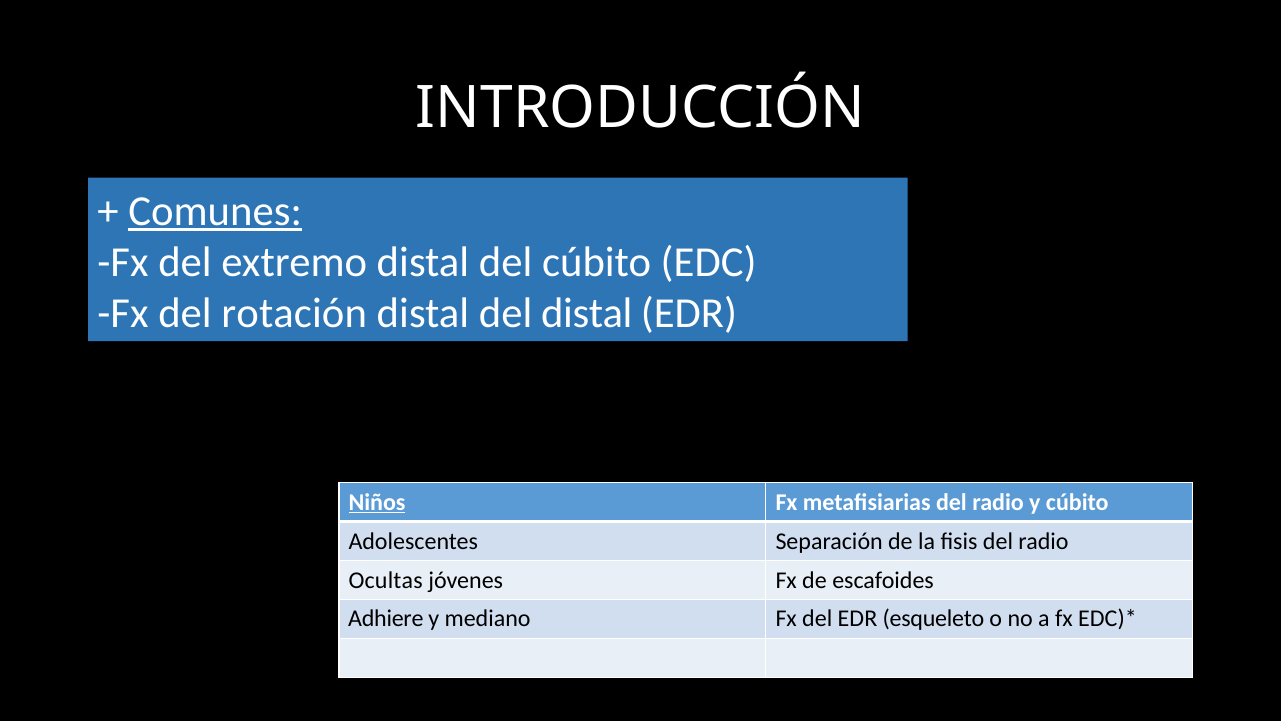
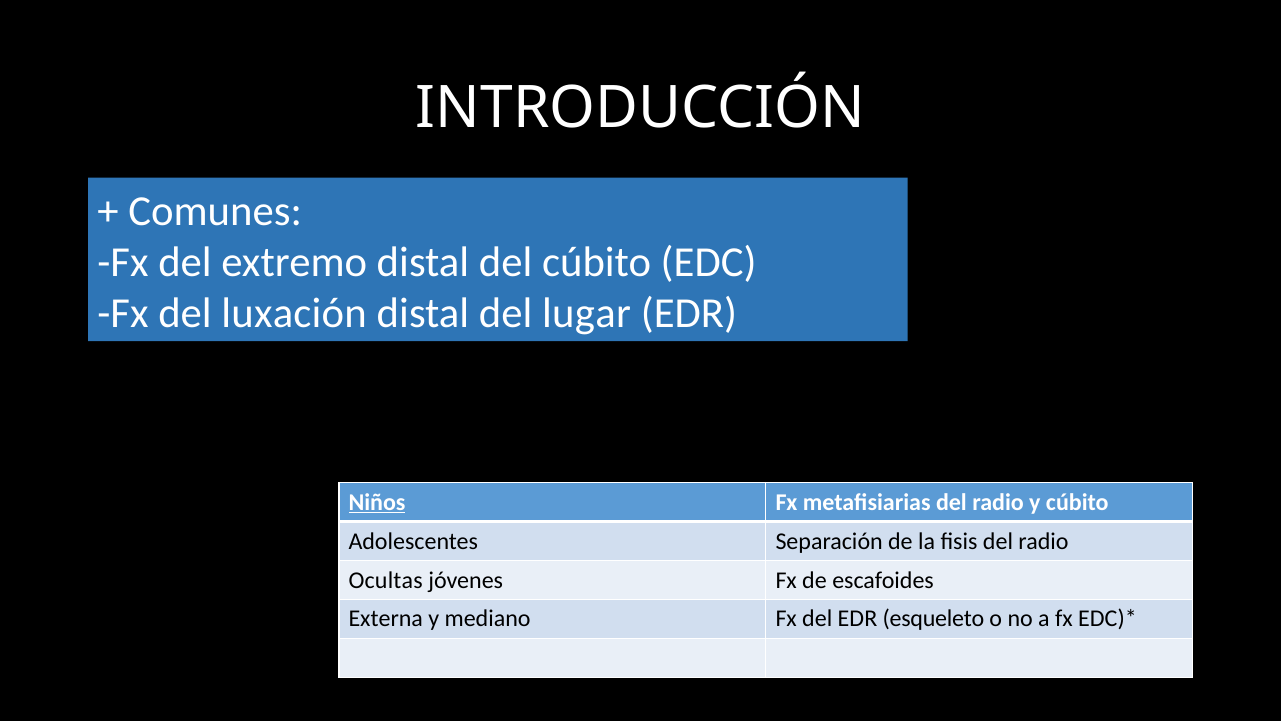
Comunes underline: present -> none (215, 211)
rotación: rotación -> luxación (294, 313)
del distal: distal -> lugar (586, 313)
Adhiere: Adhiere -> Externa (386, 619)
